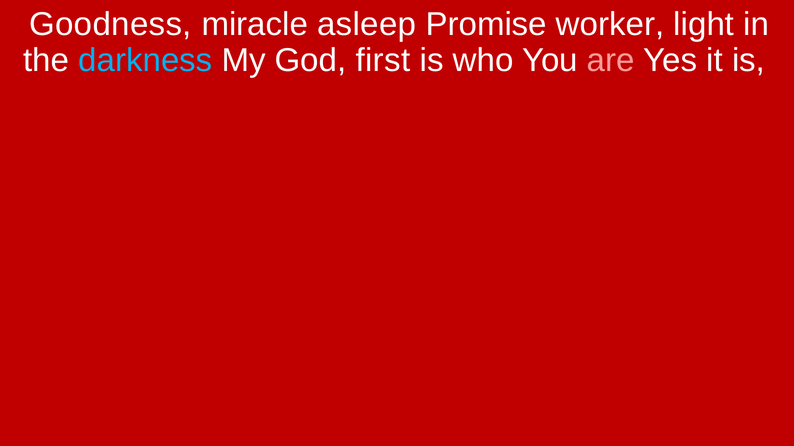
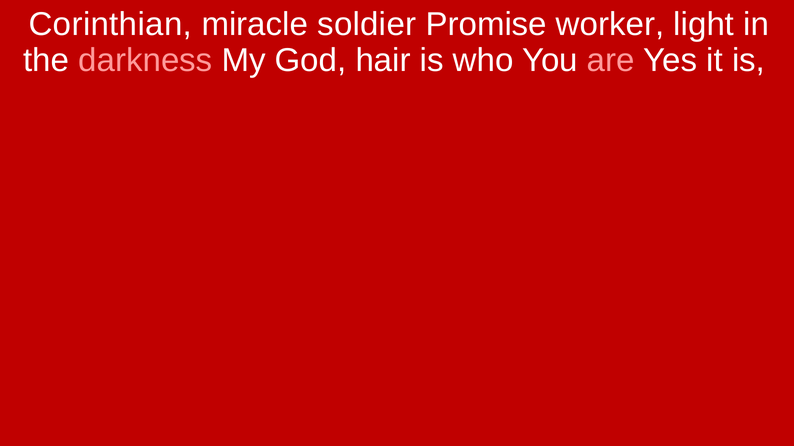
Goodness: Goodness -> Corinthian (110, 25)
asleep: asleep -> soldier (367, 25)
darkness colour: light blue -> pink (145, 60)
first: first -> hair (383, 60)
